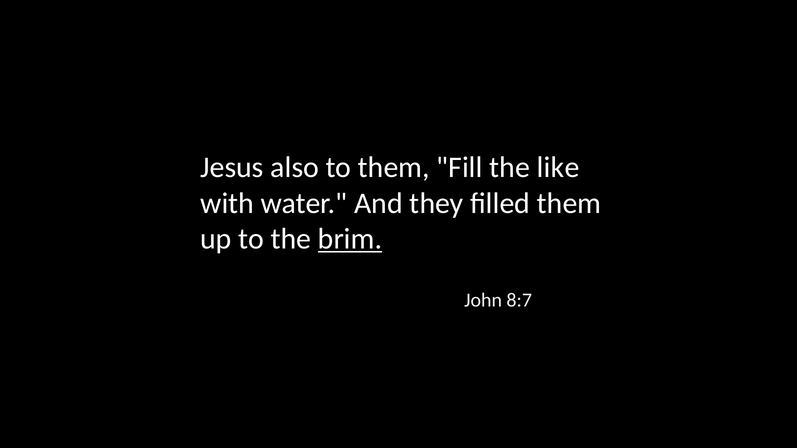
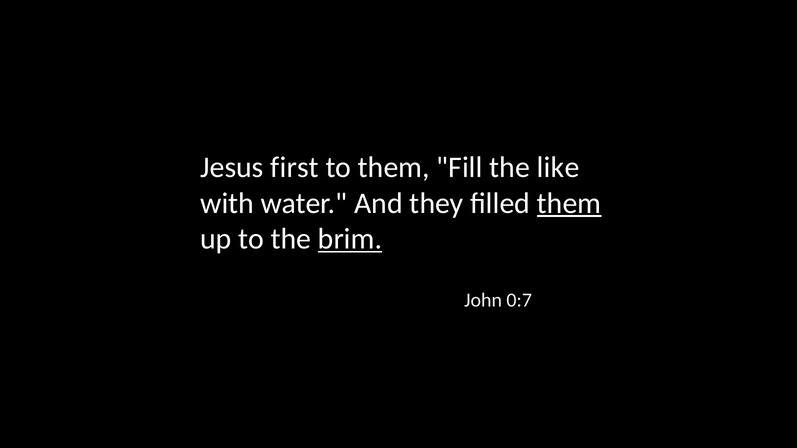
also: also -> first (295, 167)
them underline: none -> present (569, 203)
8:7: 8:7 -> 0:7 (519, 300)
